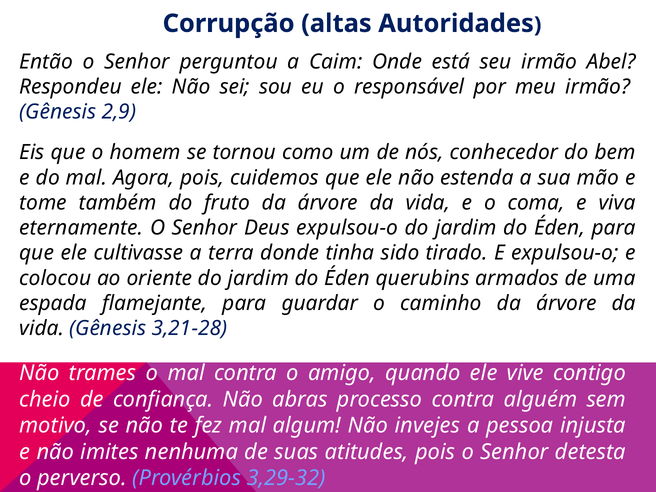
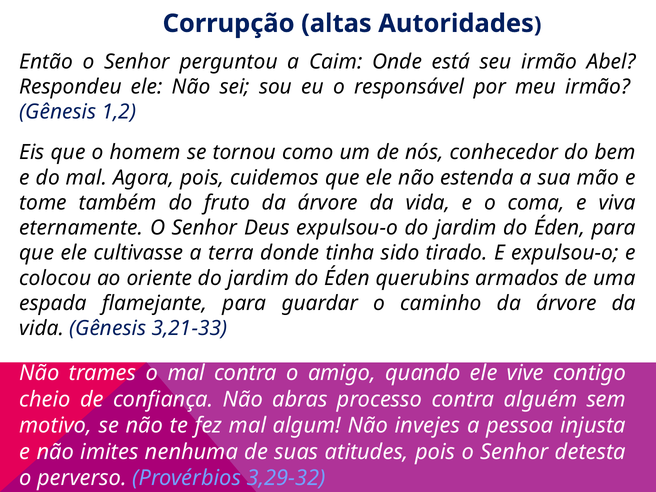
2,9: 2,9 -> 1,2 (119, 112)
3,21-28: 3,21-28 -> 3,21-33 (189, 328)
